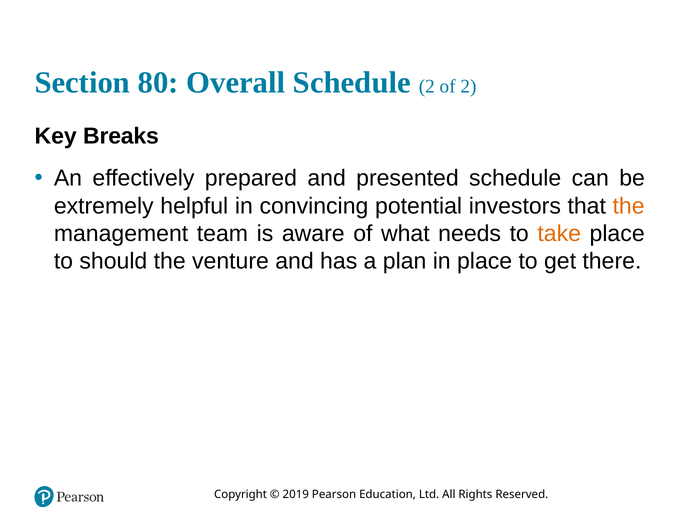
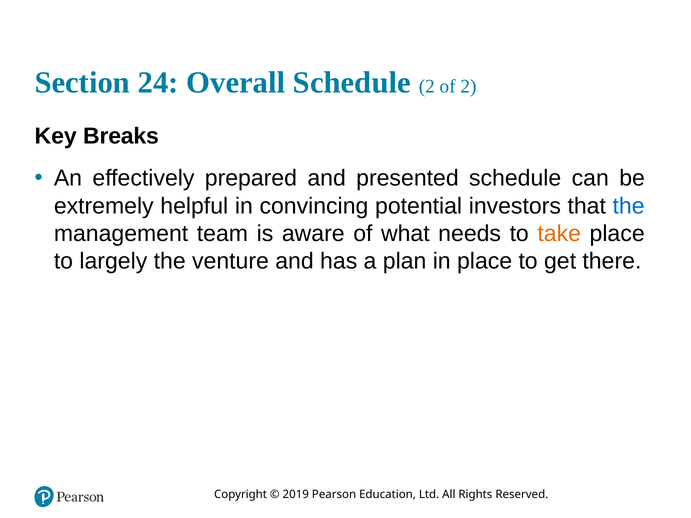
80: 80 -> 24 (158, 83)
the colour: orange -> blue (629, 206)
should: should -> largely (113, 261)
